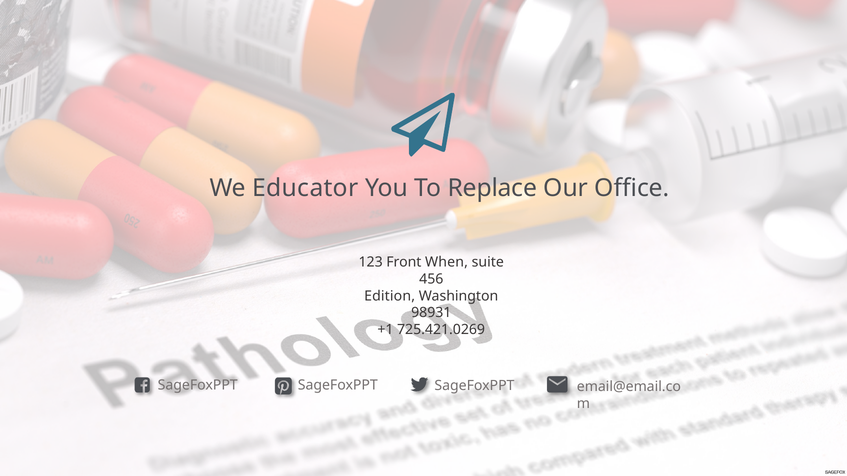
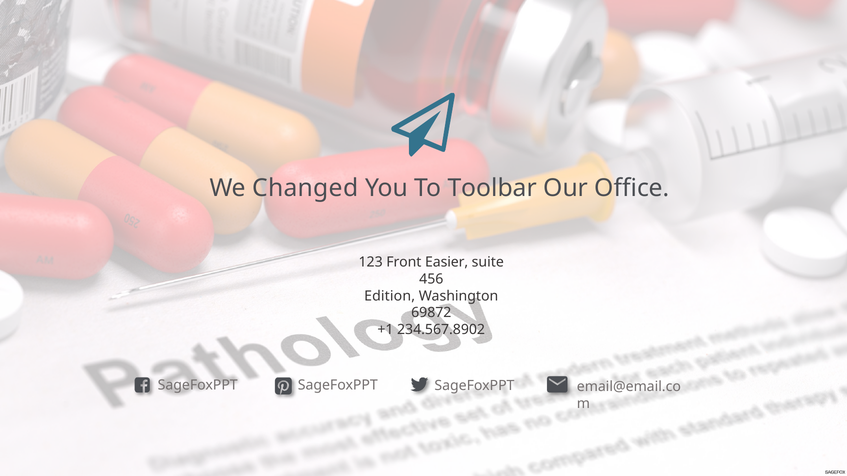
Educator: Educator -> Changed (305, 188)
Replace: Replace -> Toolbar (492, 188)
When: When -> Easier (447, 262)
98931: 98931 -> 69872 (431, 313)
725.421.0269: 725.421.0269 -> 234.567.8902 (441, 330)
